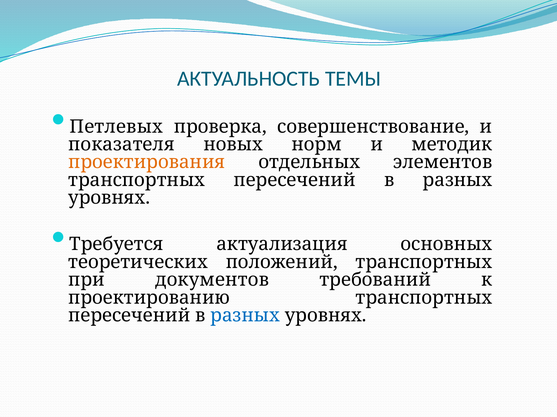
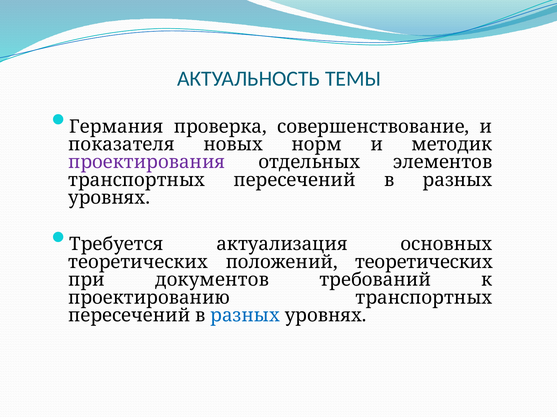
Петлевых: Петлевых -> Германия (116, 127)
проектирования colour: orange -> purple (147, 162)
положений транспортных: транспортных -> теоретических (424, 262)
